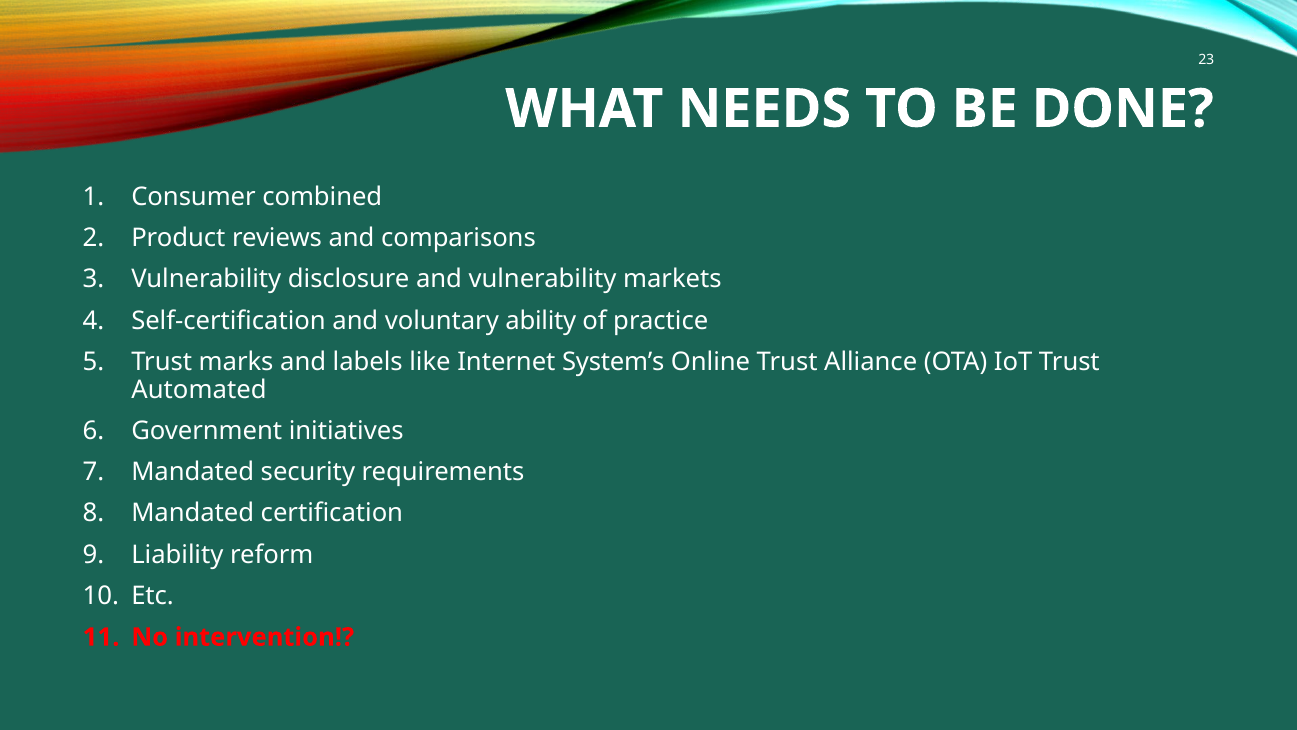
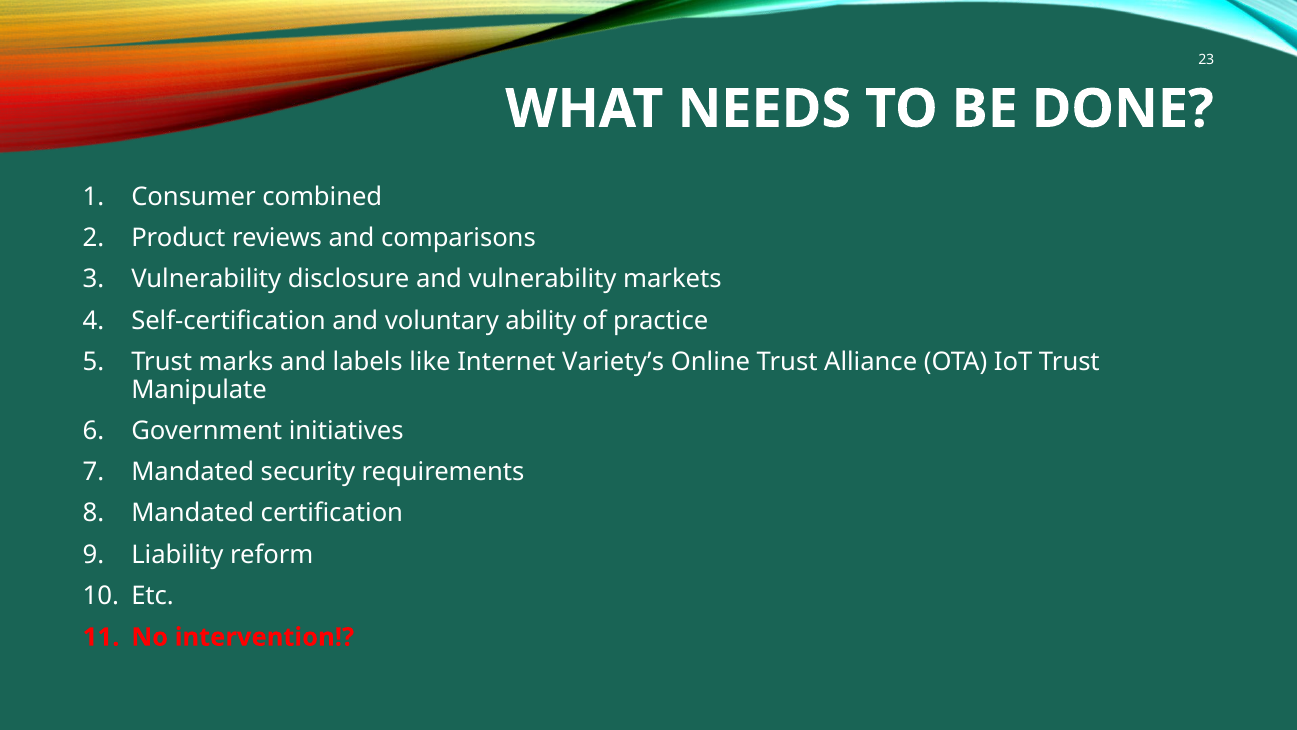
System’s: System’s -> Variety’s (613, 362)
Automated: Automated -> Manipulate (199, 389)
